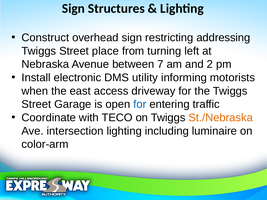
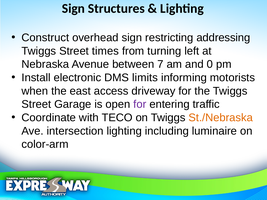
place: place -> times (105, 51)
2: 2 -> 0 (210, 64)
utility: utility -> limits (145, 78)
for colour: blue -> purple (140, 104)
